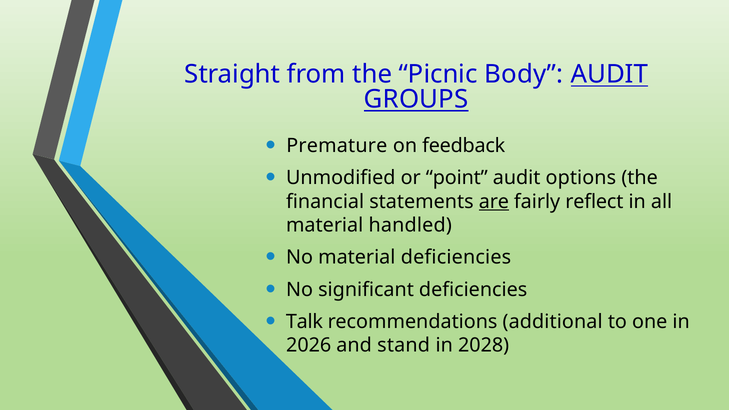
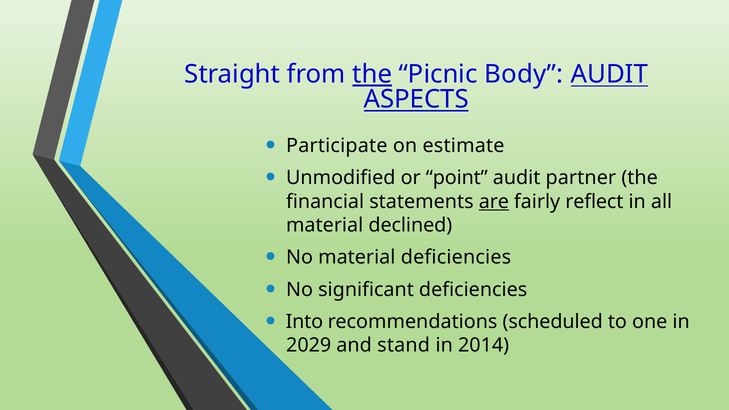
the underline: none -> present (372, 74)
GROUPS: GROUPS -> ASPECTS (416, 99)
Premature: Premature -> Participate (337, 146)
feedback: feedback -> estimate (464, 146)
options: options -> partner (581, 178)
handled: handled -> declined (410, 225)
Talk: Talk -> Into (304, 322)
additional: additional -> scheduled (553, 322)
2026: 2026 -> 2029 (309, 345)
2028: 2028 -> 2014 (484, 345)
